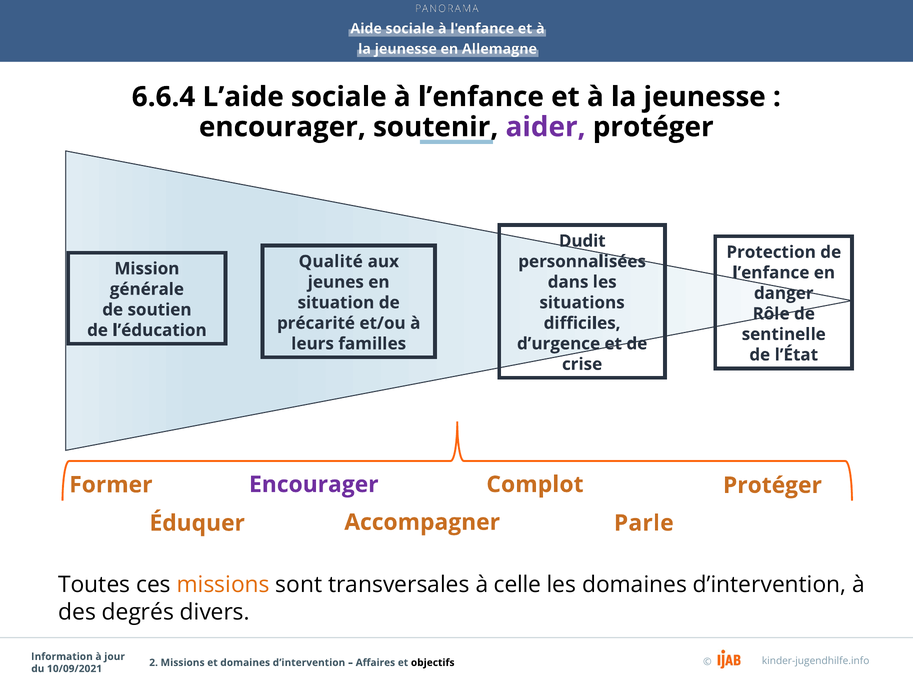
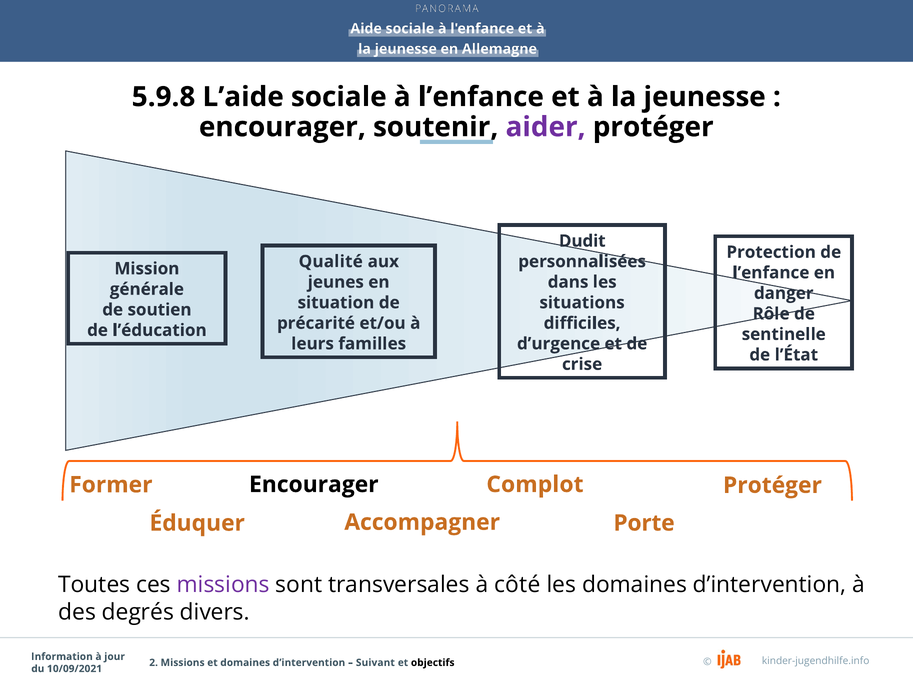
6.6.4: 6.6.4 -> 5.9.8 (164, 97)
Encourager colour: purple -> black (314, 484)
Parle: Parle -> Porte (644, 523)
missions colour: orange -> purple (223, 585)
celle: celle -> côté (517, 585)
Affaires: Affaires -> Suivant (375, 662)
